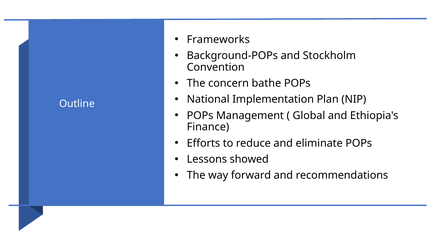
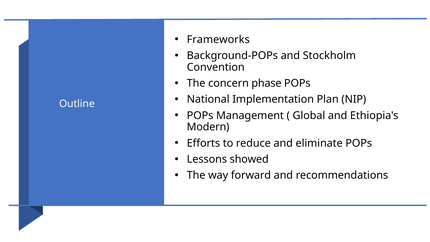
bathe: bathe -> phase (266, 83)
Finance: Finance -> Modern (208, 127)
